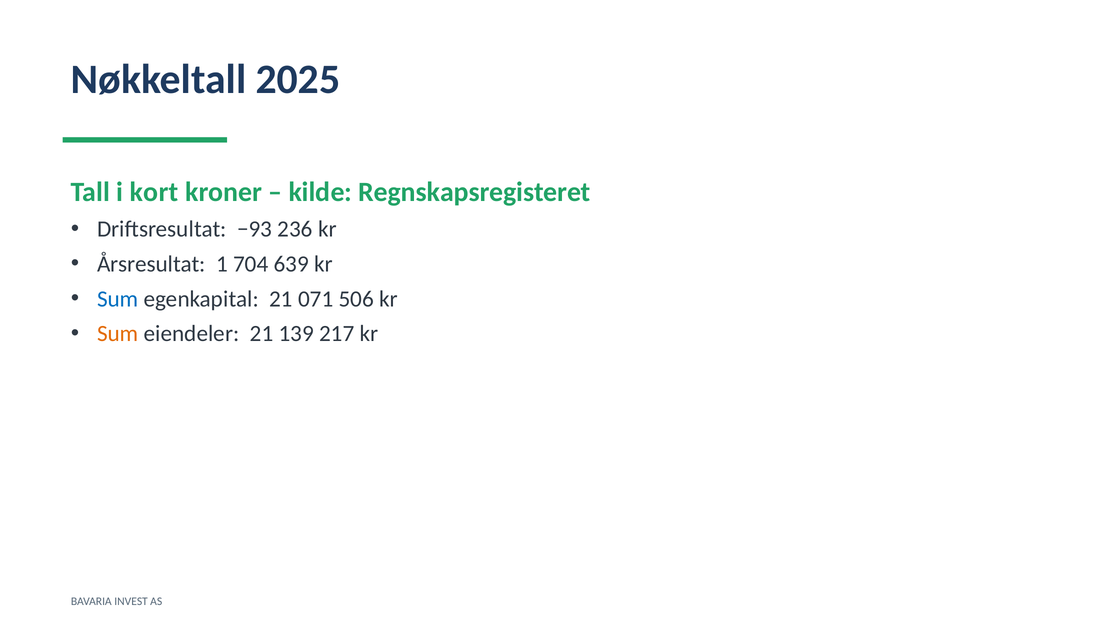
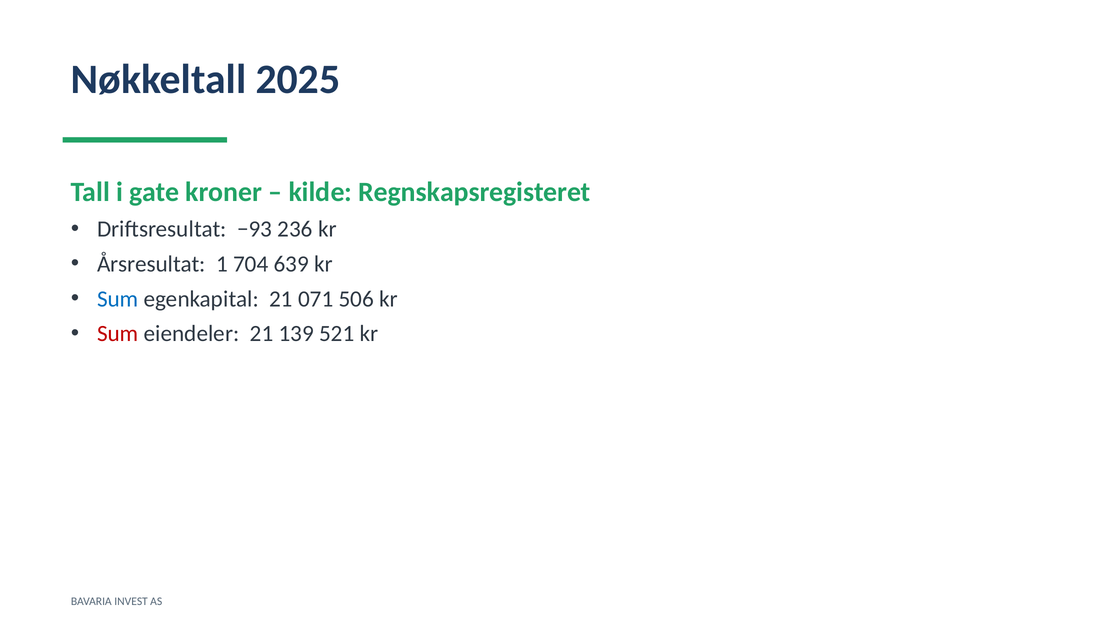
kort: kort -> gate (154, 192)
Sum colour: orange -> red (118, 334)
217: 217 -> 521 (337, 334)
